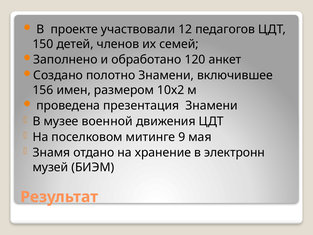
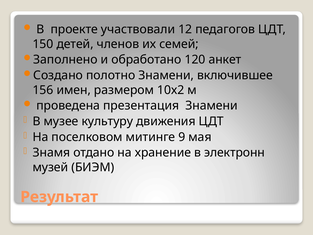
военной: военной -> культуру (107, 121)
